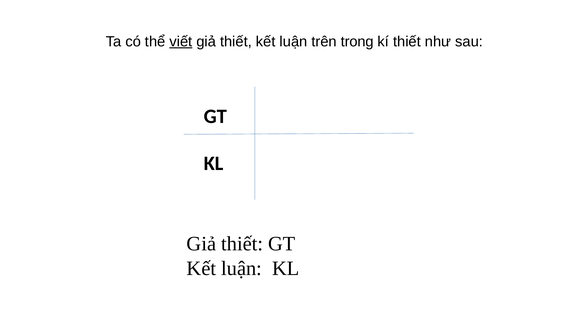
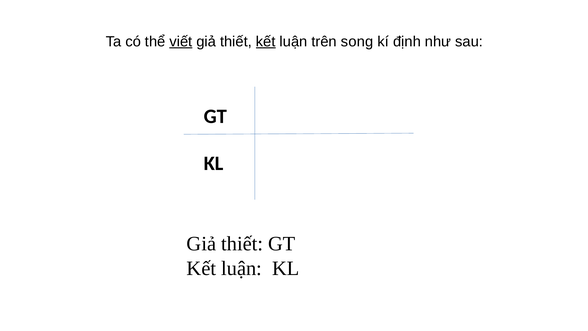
kết underline: none -> present (266, 41)
trong: trong -> song (357, 41)
kí thiết: thiết -> định (407, 41)
